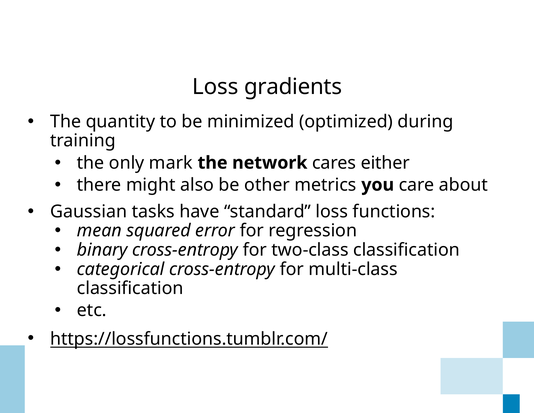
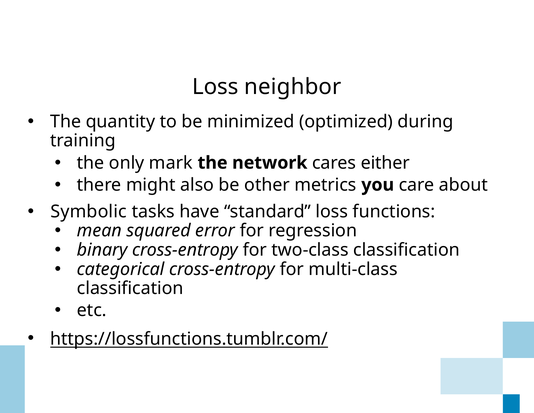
gradients: gradients -> neighbor (293, 87)
Gaussian: Gaussian -> Symbolic (89, 211)
